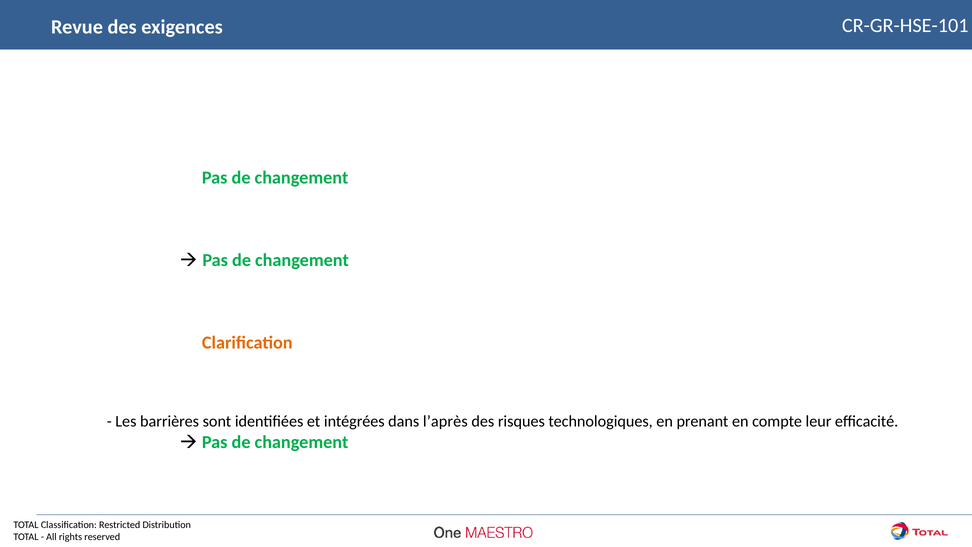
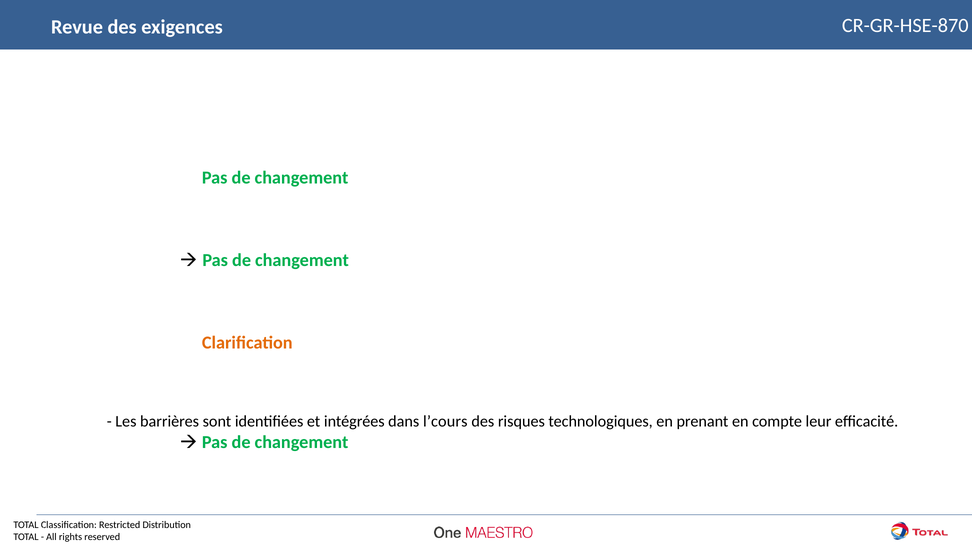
CR-GR-HSE-101: CR-GR-HSE-101 -> CR-GR-HSE-870 (905, 25)
l’après: l’après -> l’cours (445, 421)
